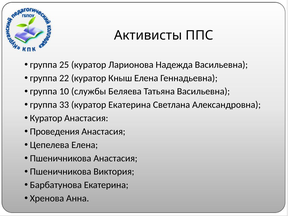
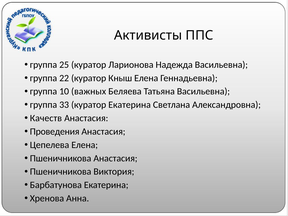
службы: службы -> важных (89, 91)
Куратор: Куратор -> Качеств (46, 118)
